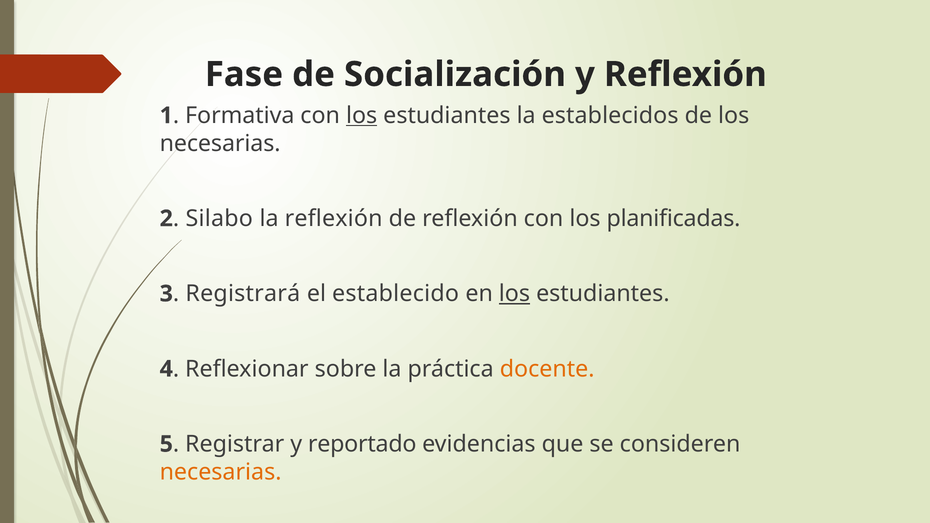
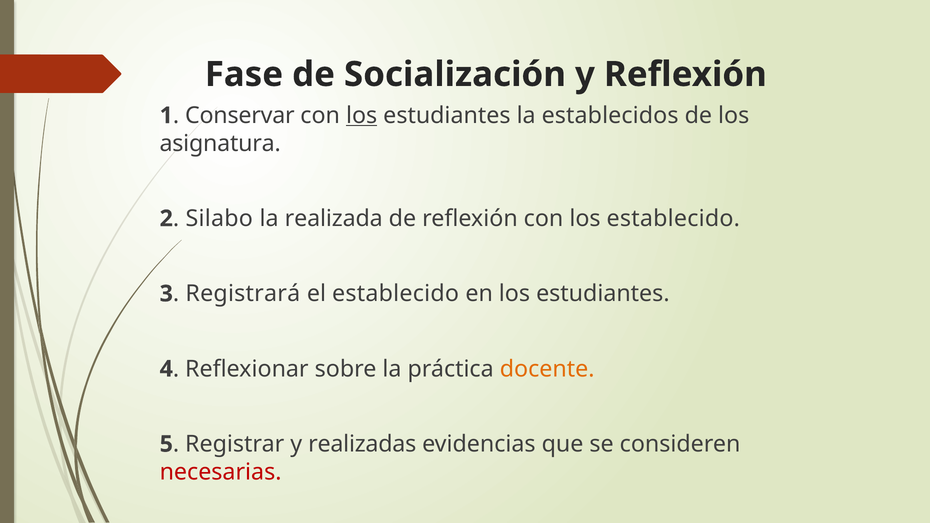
Formativa: Formativa -> Conservar (240, 116)
necesarias: necesarias -> asignatura (220, 143)
la reflexión: reflexión -> realizada (334, 219)
los planificadas: planificadas -> establecido (673, 219)
los underline: present -> none (514, 294)
reportado: reportado -> realizadas (362, 444)
necesarias colour: orange -> red (221, 472)
